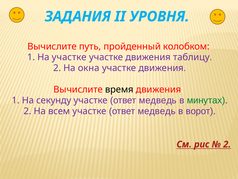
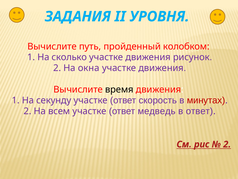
На участке: участке -> сколько (69, 57)
таблицу: таблицу -> рисунок (191, 57)
медведь: медведь -> скорость (158, 100)
минутах colour: green -> red (206, 100)
в ворот: ворот -> ответ (199, 111)
